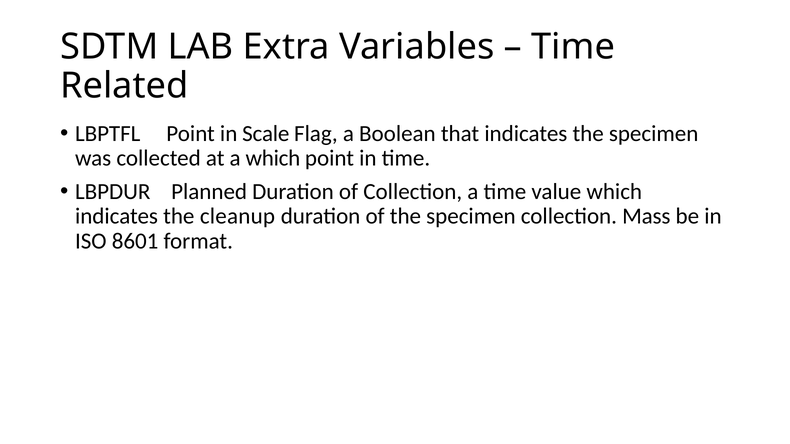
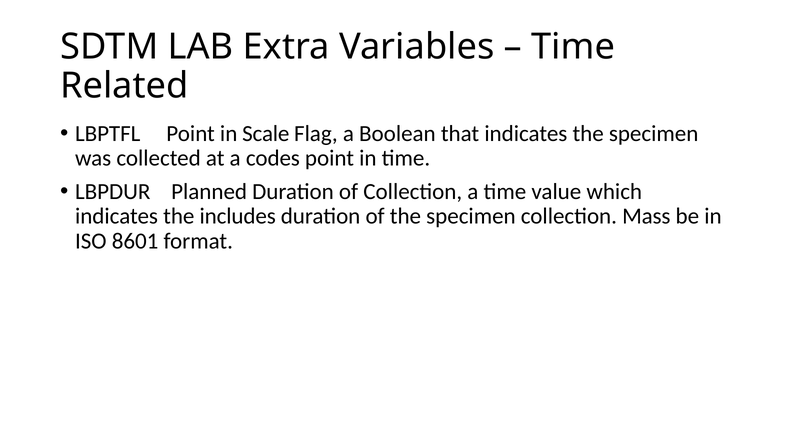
a which: which -> codes (273, 158)
cleanup: cleanup -> includes (238, 216)
